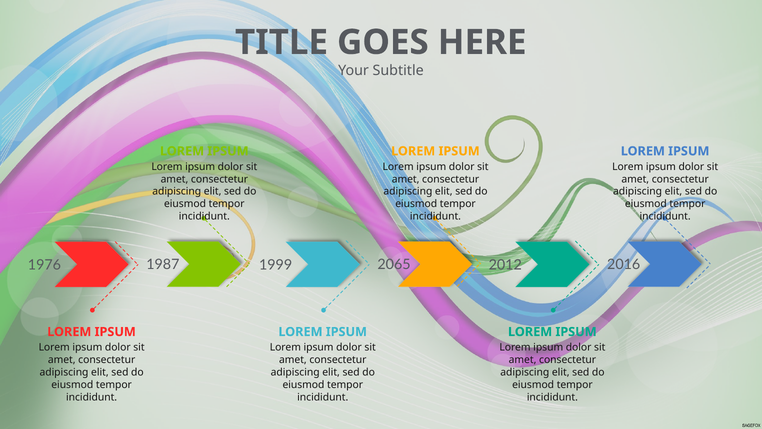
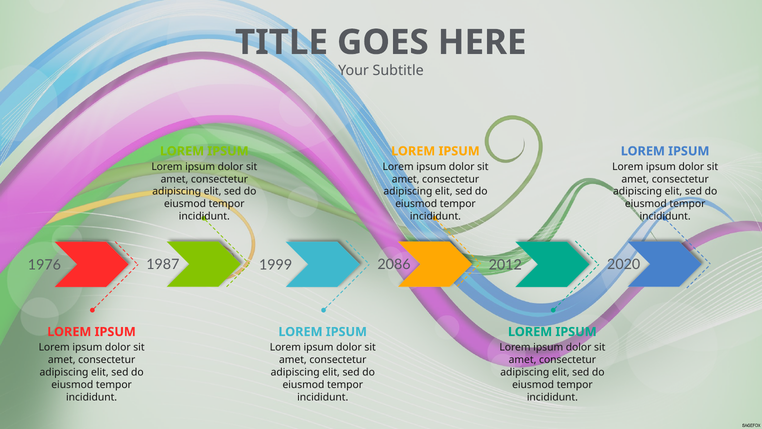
2065: 2065 -> 2086 (394, 265)
2016: 2016 -> 2020 (624, 265)
